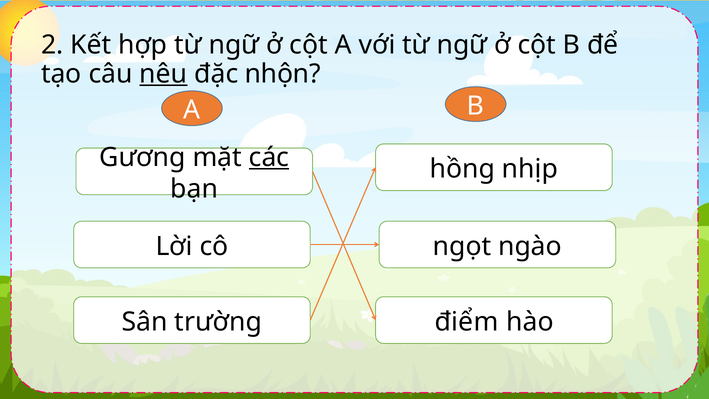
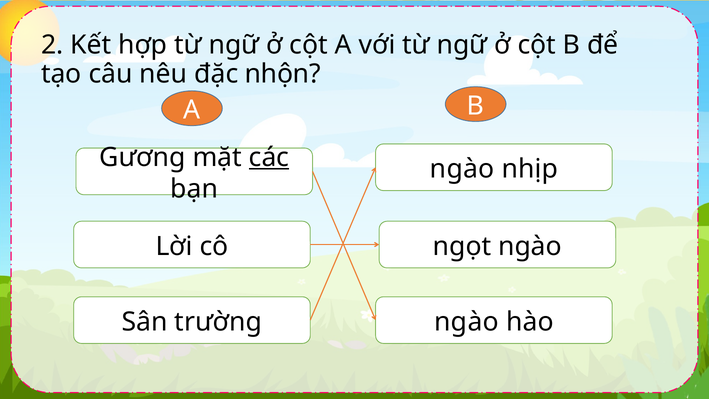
nêu underline: present -> none (163, 74)
hồng: hồng -> ngào (462, 169)
điểm: điểm -> ngào (467, 322)
